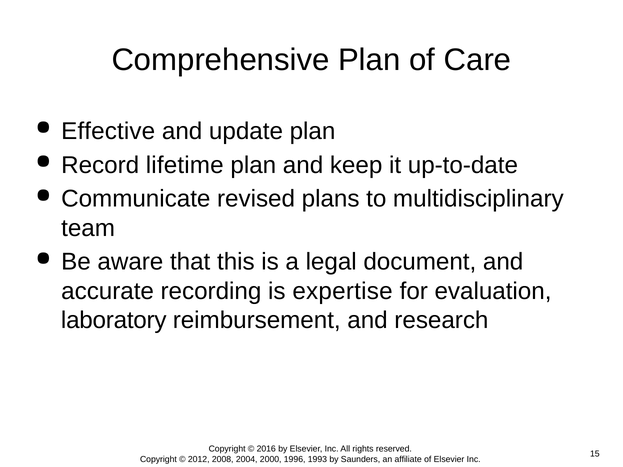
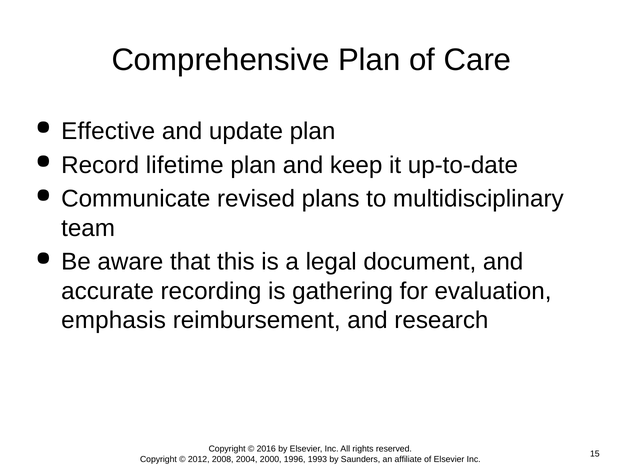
expertise: expertise -> gathering (343, 291)
laboratory: laboratory -> emphasis (114, 320)
